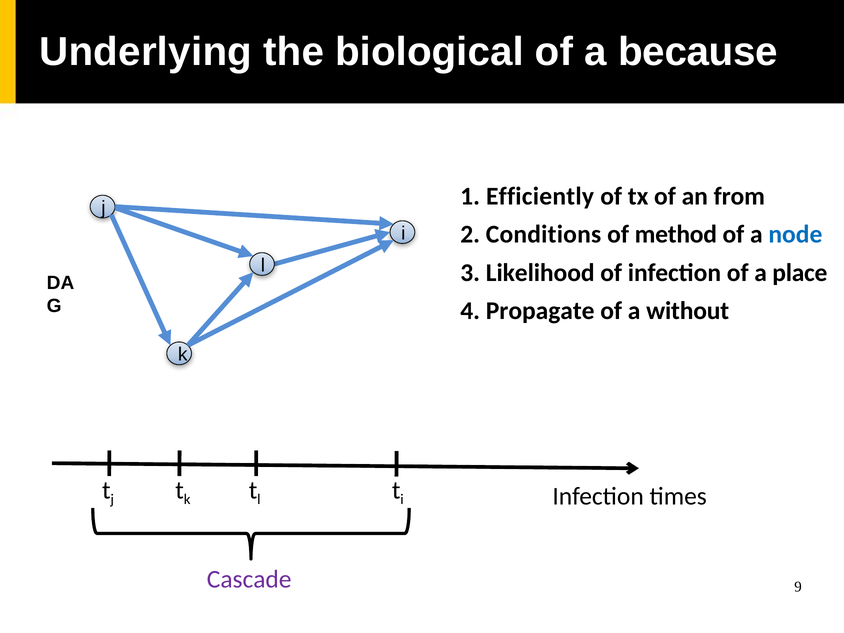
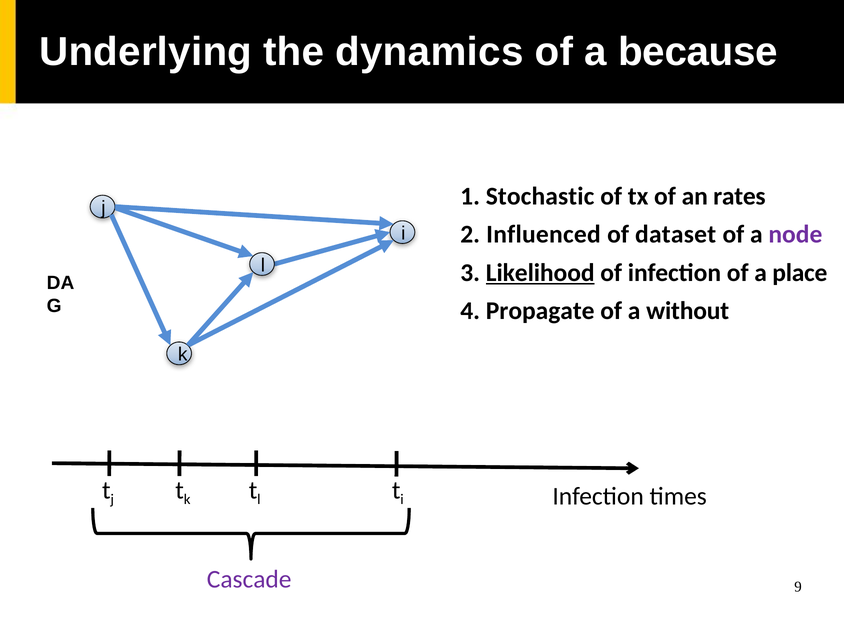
biological: biological -> dynamics (429, 52)
Efficiently: Efficiently -> Stochastic (540, 196)
from: from -> rates (739, 196)
Conditions: Conditions -> Influenced (543, 234)
method: method -> dataset (676, 234)
node colour: blue -> purple (795, 234)
Likelihood underline: none -> present (540, 273)
